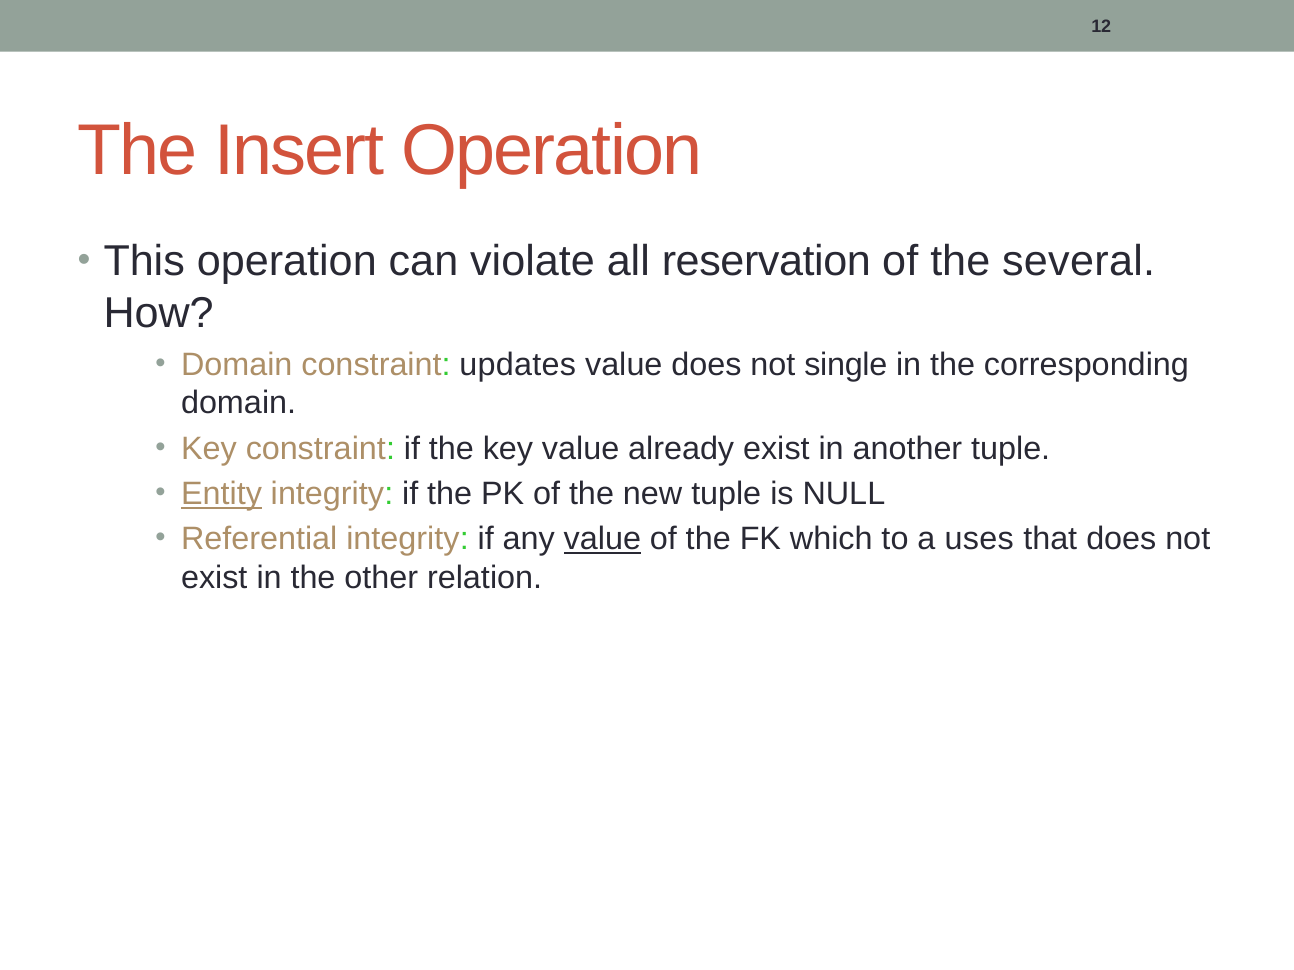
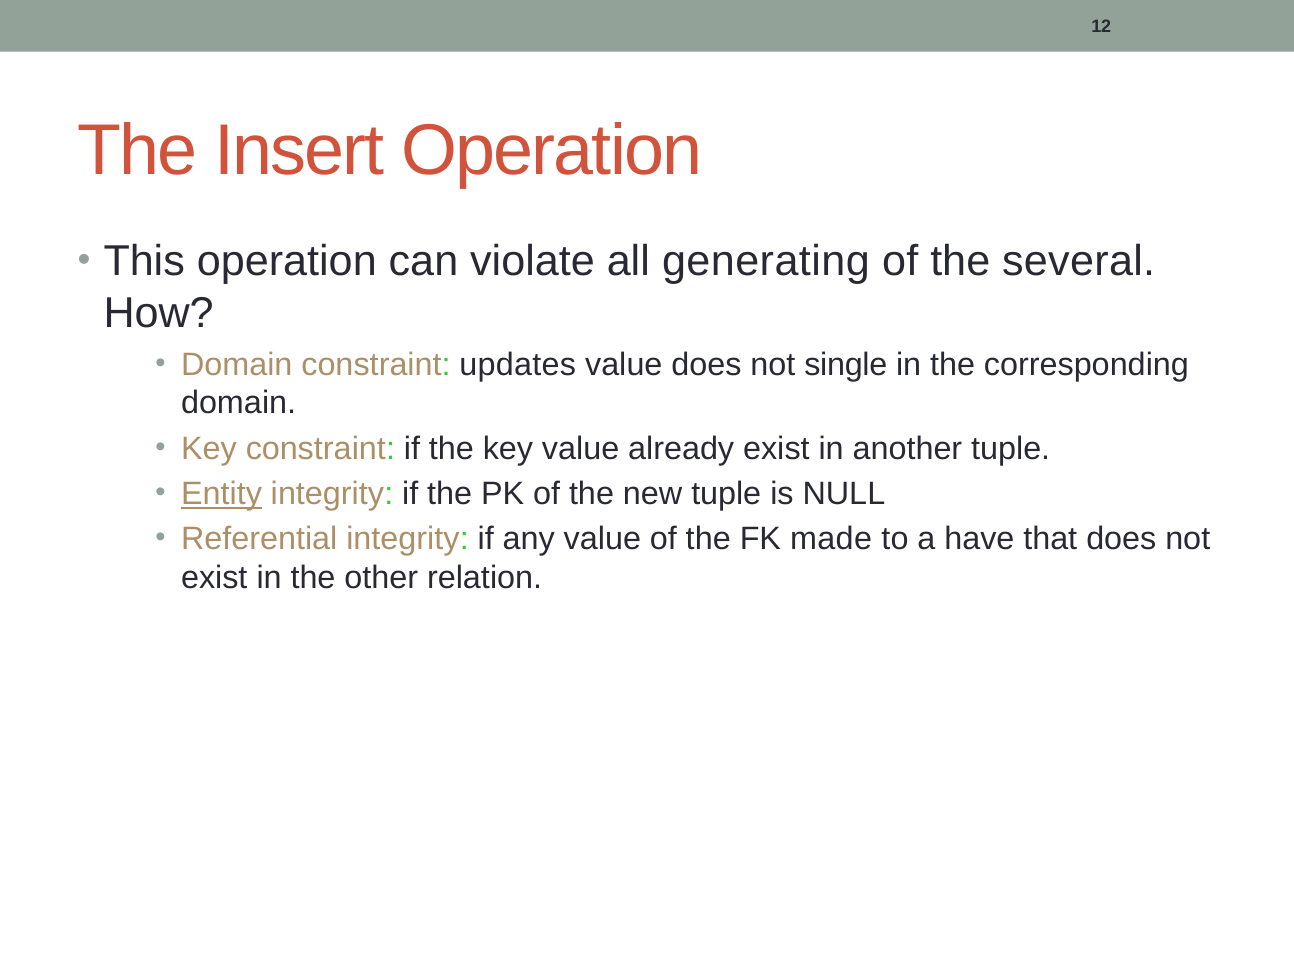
reservation: reservation -> generating (766, 262)
value underline: present -> none (602, 539)
which: which -> made (831, 539)
uses: uses -> have (979, 539)
